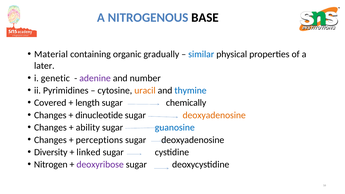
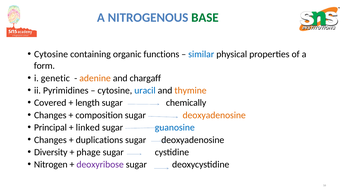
BASE colour: black -> green (205, 18)
Material: Material -> Cytosine (51, 54)
gradually: gradually -> functions (161, 54)
later: later -> form (44, 66)
adenine colour: purple -> orange (95, 78)
number: number -> chargaff (145, 78)
uracil colour: orange -> blue (145, 90)
thymine colour: blue -> orange (191, 90)
dinucleotide: dinucleotide -> composition (99, 115)
Changes: Changes -> Principal (50, 128)
ability: ability -> linked (88, 128)
perceptions: perceptions -> duplications (99, 140)
linked: linked -> phage (89, 152)
